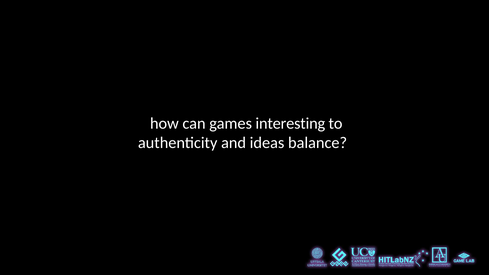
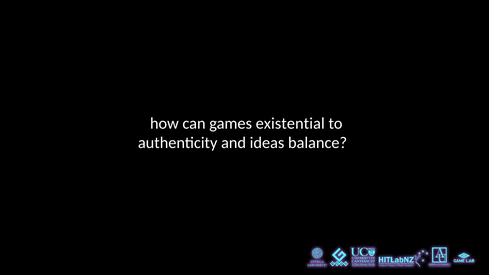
interesting: interesting -> existential (290, 123)
